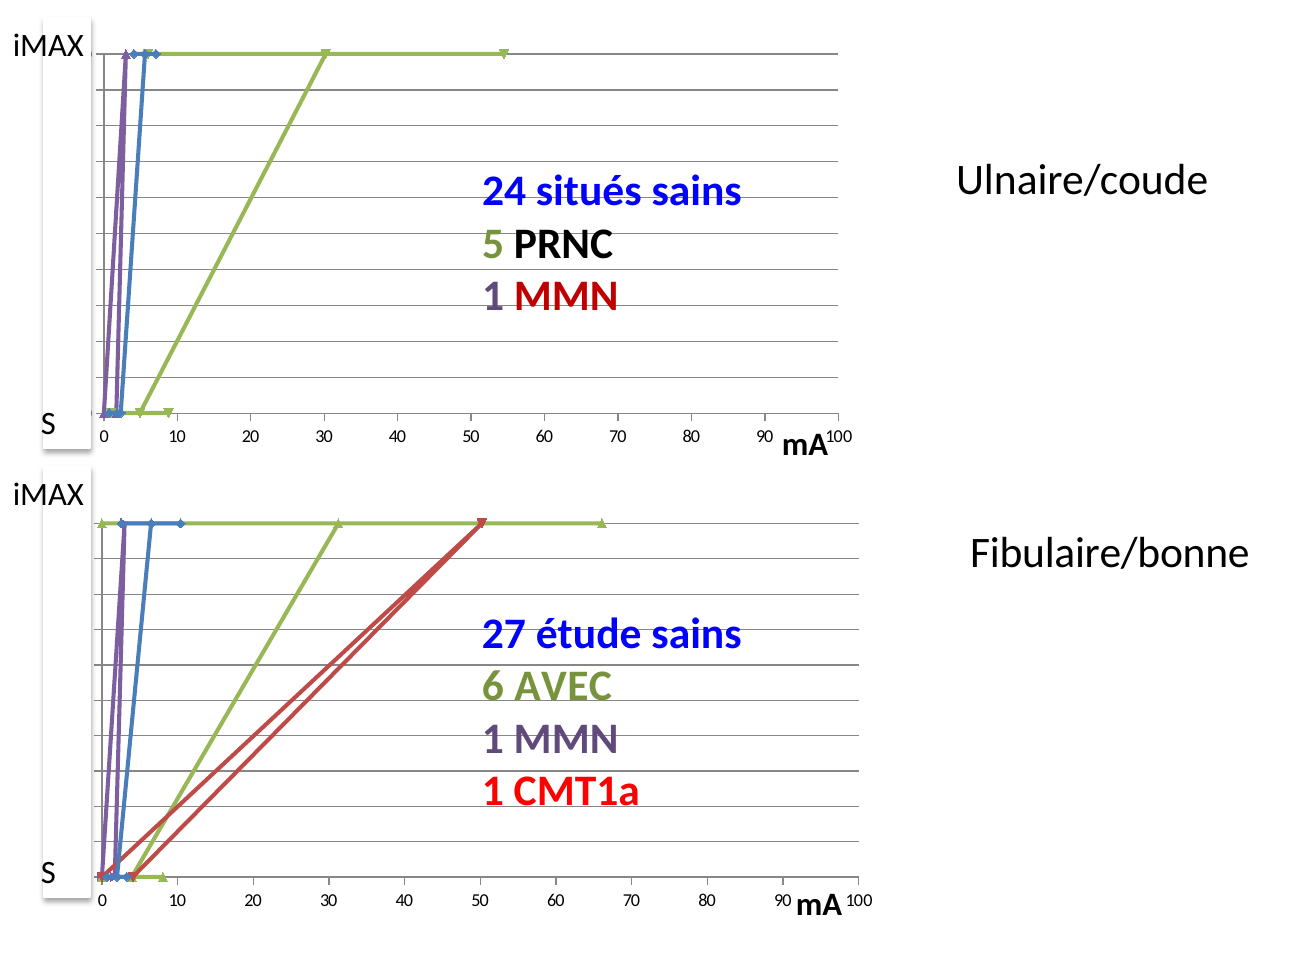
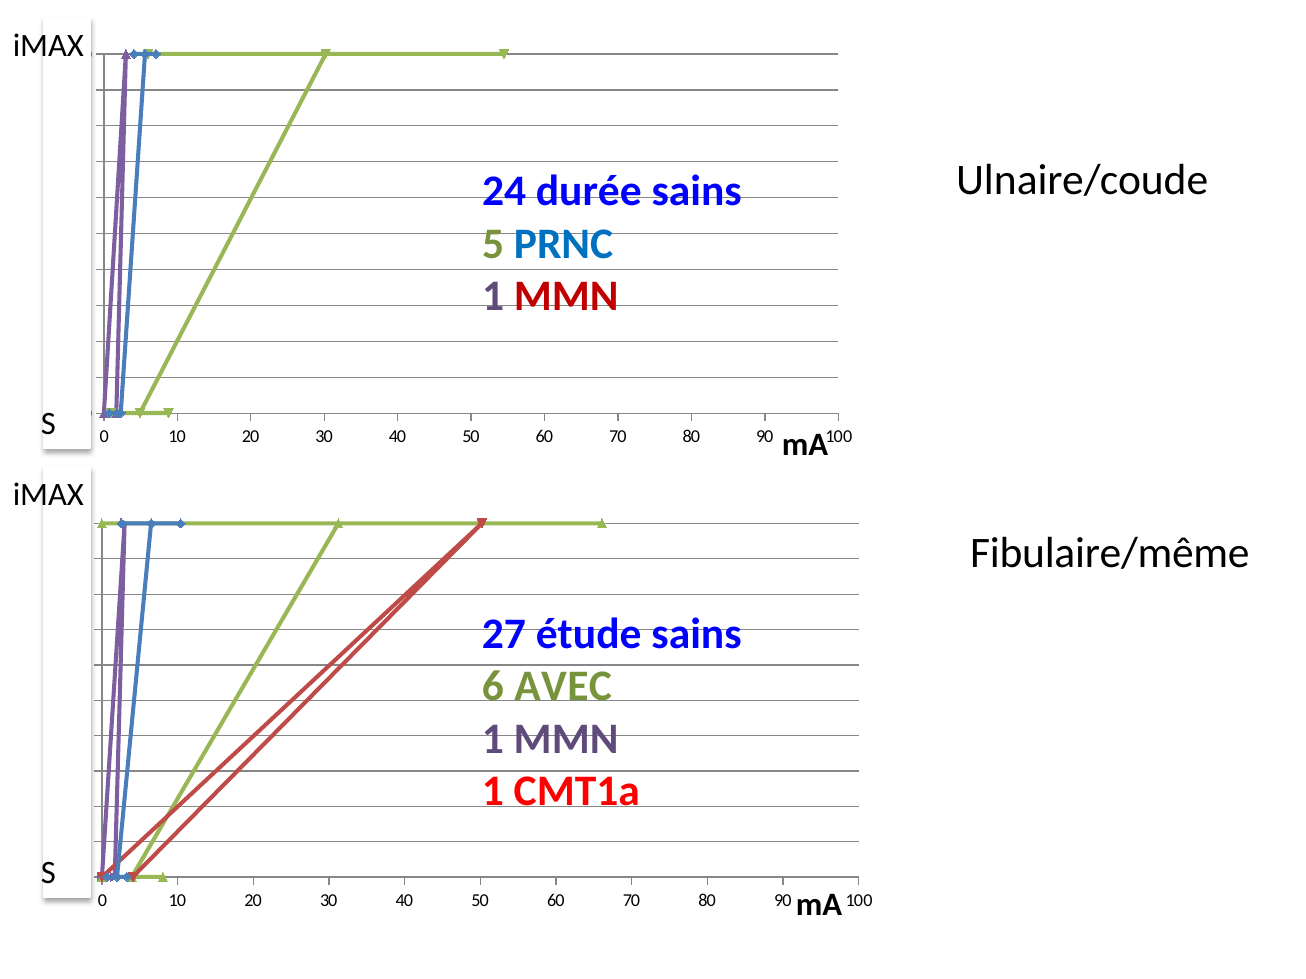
situés: situés -> durée (589, 192)
PRNC colour: black -> blue (564, 244)
Fibulaire/bonne: Fibulaire/bonne -> Fibulaire/même (1110, 554)
